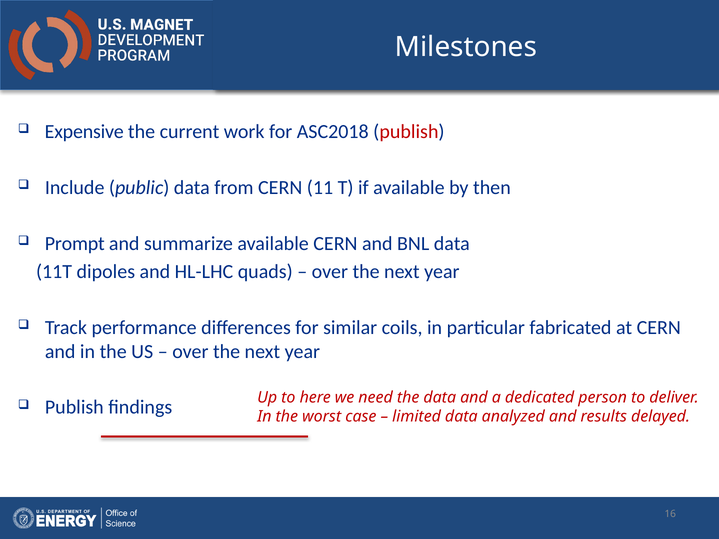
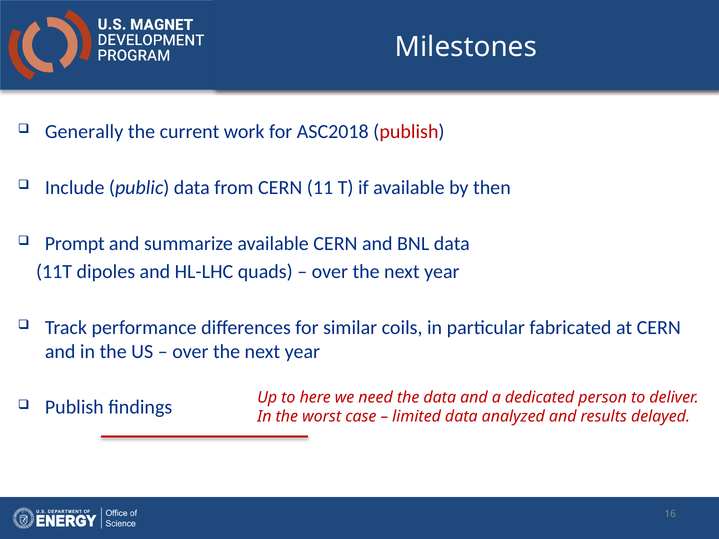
Expensive: Expensive -> Generally (84, 132)
